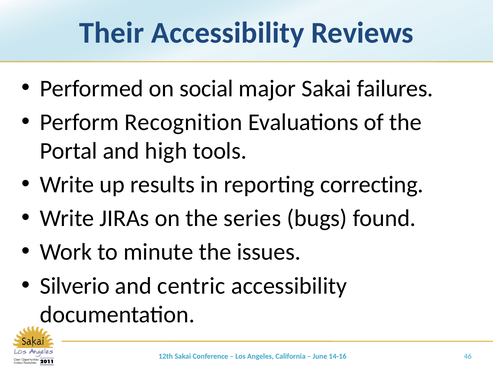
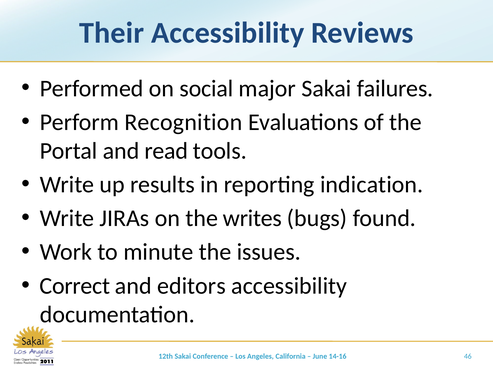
high: high -> read (166, 151)
correcting: correcting -> indication (372, 185)
series: series -> writes (252, 218)
Silverio: Silverio -> Correct (75, 286)
centric: centric -> editors (191, 286)
